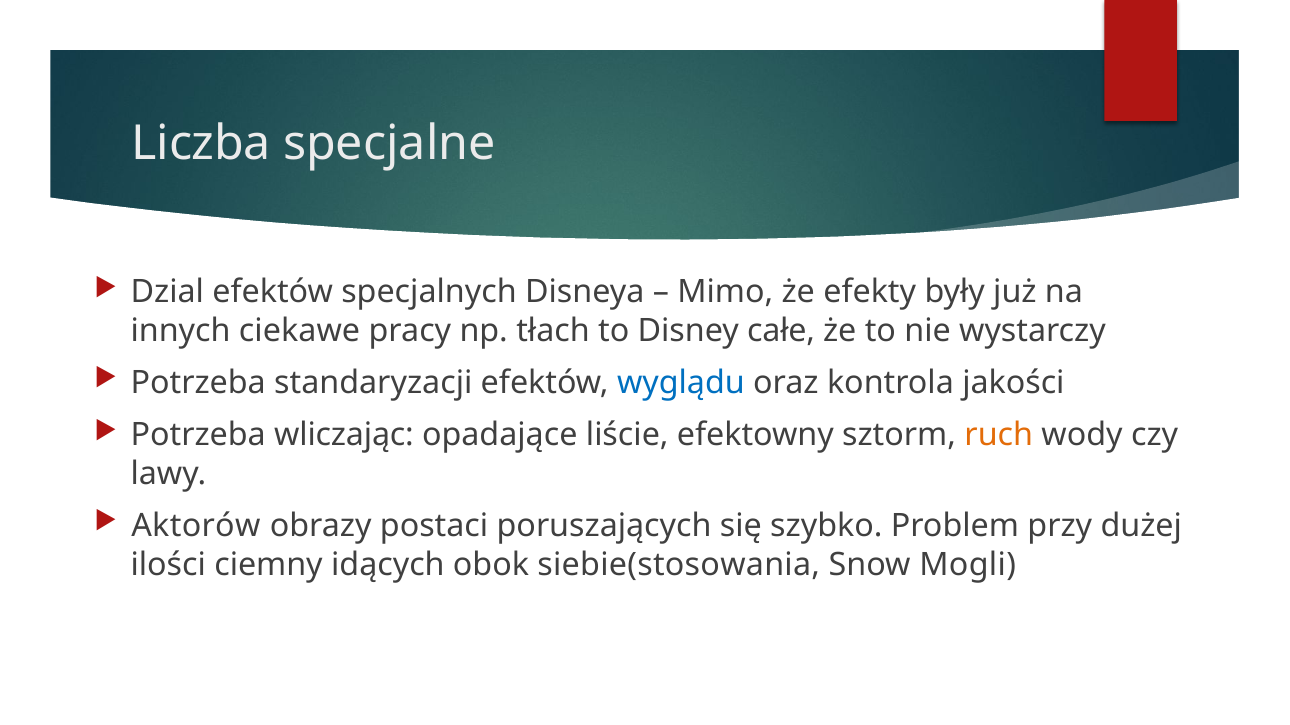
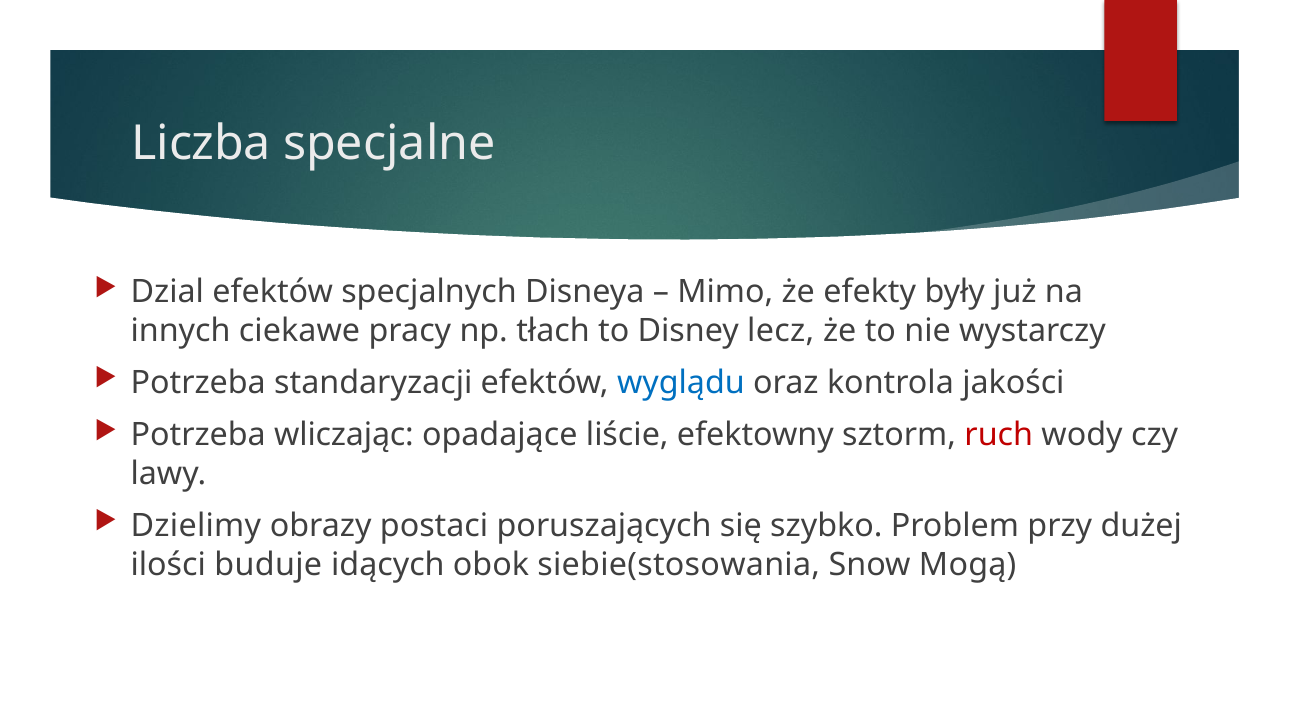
całe: całe -> lecz (781, 331)
ruch colour: orange -> red (999, 436)
Aktorów: Aktorów -> Dzielimy (196, 526)
ciemny: ciemny -> buduje (268, 565)
Mogli: Mogli -> Mogą (968, 565)
